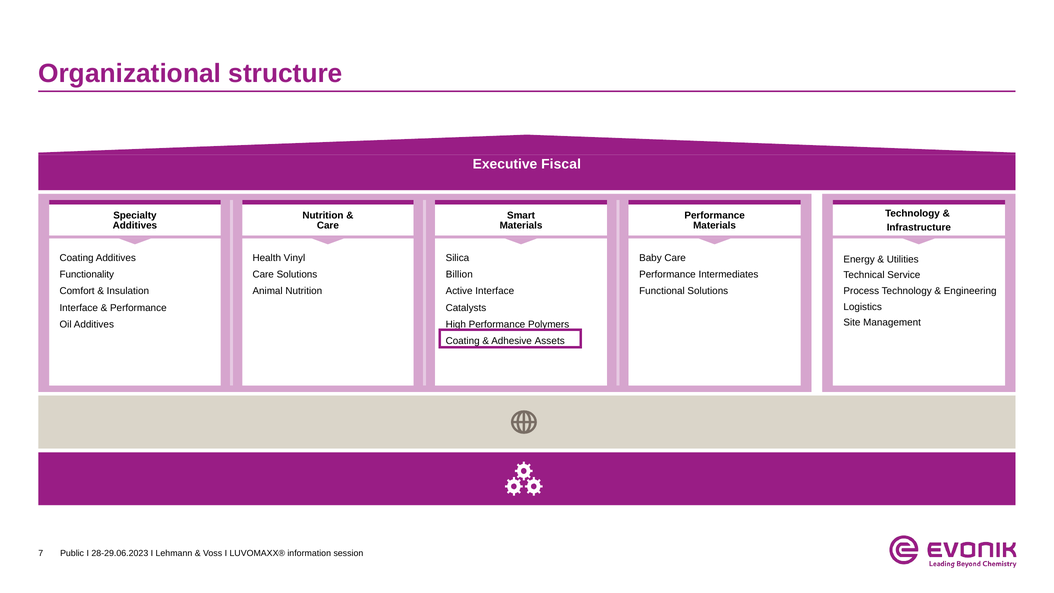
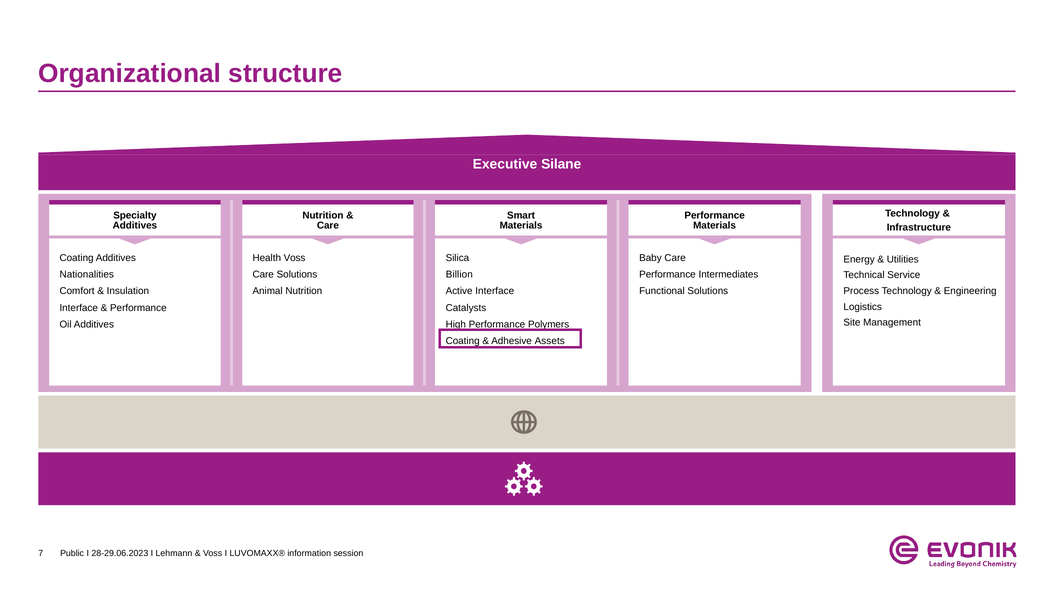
Fiscal: Fiscal -> Silane (561, 164)
Health Vinyl: Vinyl -> Voss (295, 258)
Functionality: Functionality -> Nationalities (87, 274)
